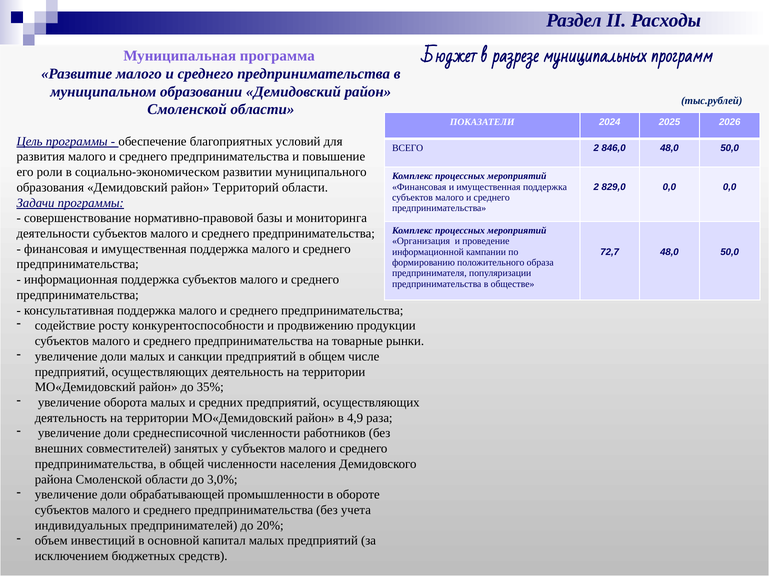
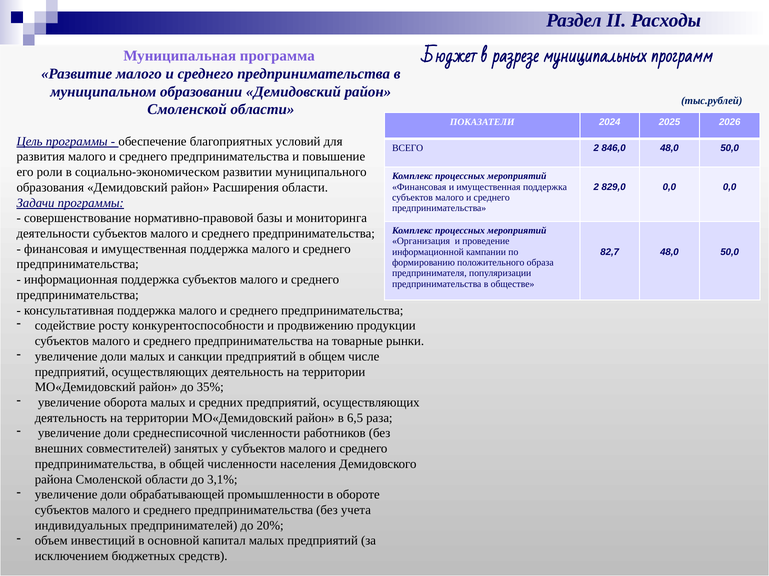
Территорий: Территорий -> Расширения (246, 188)
72,7: 72,7 -> 82,7 (610, 253)
4,9: 4,9 -> 6,5 (355, 418)
3,0%: 3,0% -> 3,1% (222, 480)
